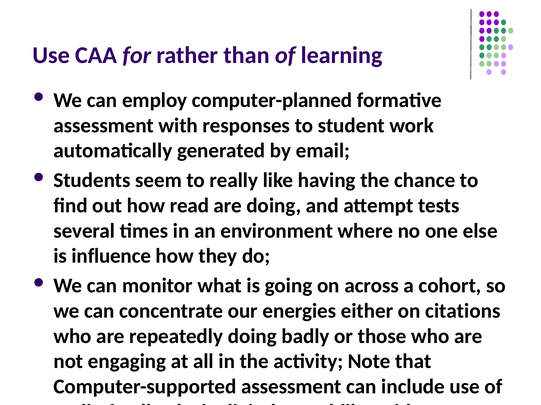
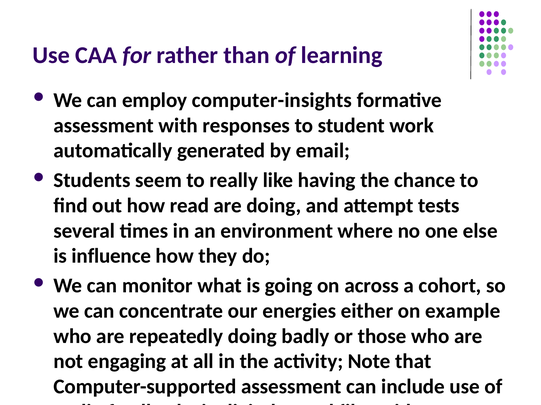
computer-planned: computer-planned -> computer-insights (272, 100)
citations: citations -> example (463, 312)
